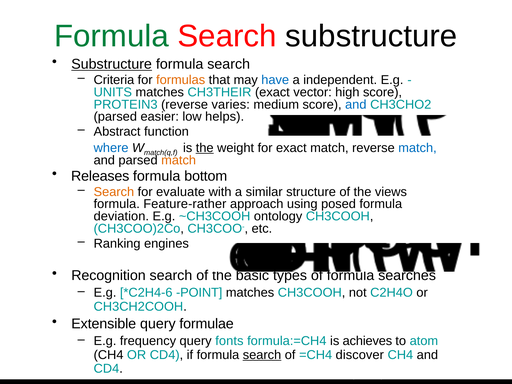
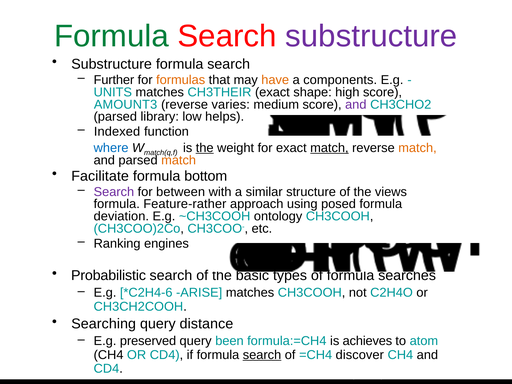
substructure colour: black -> purple (371, 36)
Substructure underline: present -> none (112, 64)
Criteria: Criteria -> Further (114, 80)
have colour: blue -> orange (275, 80)
independent: independent -> components (340, 80)
vector: vector -> shape (313, 92)
PROTEIN3: PROTEIN3 -> AMOUNT3 (126, 104)
and colour: blue -> purple (356, 104)
easier: easier -> library (160, 117)
Abstract: Abstract -> Indexed (117, 132)
match underline: none -> present (329, 148)
match colour: blue -> orange (417, 148)
Releases: Releases -> Facilitate (100, 176)
Search colour: orange -> purple (114, 192)
evaluate: evaluate -> between (181, 192)
Recognition: Recognition -> Probabilistic (109, 276)
POINT: POINT -> ARISE (199, 293)
Extensible: Extensible -> Searching (104, 324)
formulae: formulae -> distance (206, 324)
frequency: frequency -> preserved (148, 341)
fonts: fonts -> been (229, 341)
